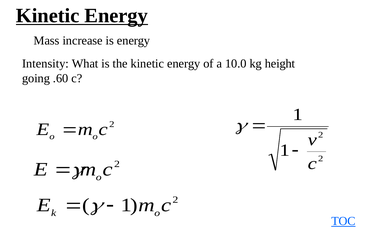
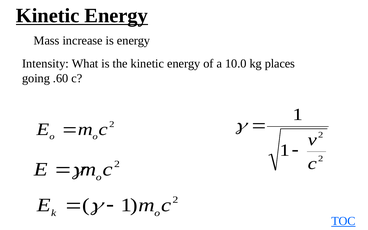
height: height -> places (280, 64)
